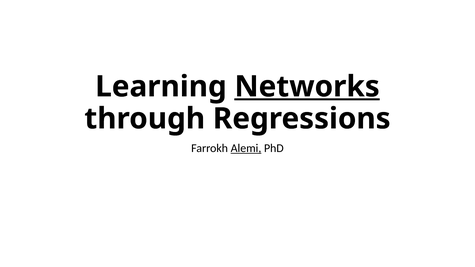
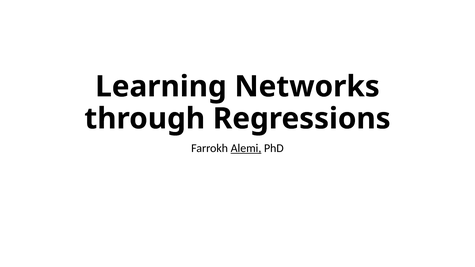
Networks underline: present -> none (307, 87)
